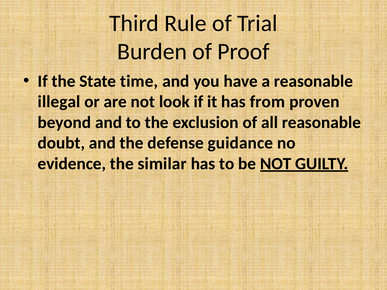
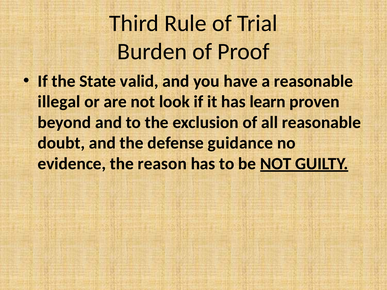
time: time -> valid (139, 81)
from: from -> learn (268, 102)
similar: similar -> reason (162, 164)
